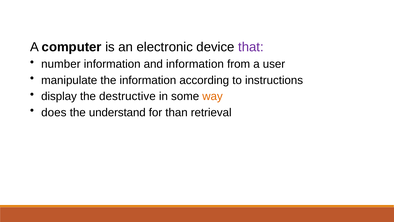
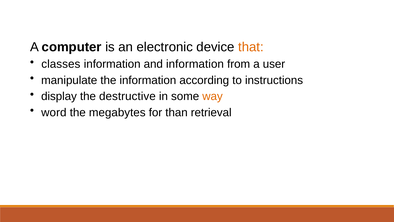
that colour: purple -> orange (251, 47)
number: number -> classes (61, 64)
does: does -> word (54, 112)
understand: understand -> megabytes (117, 112)
